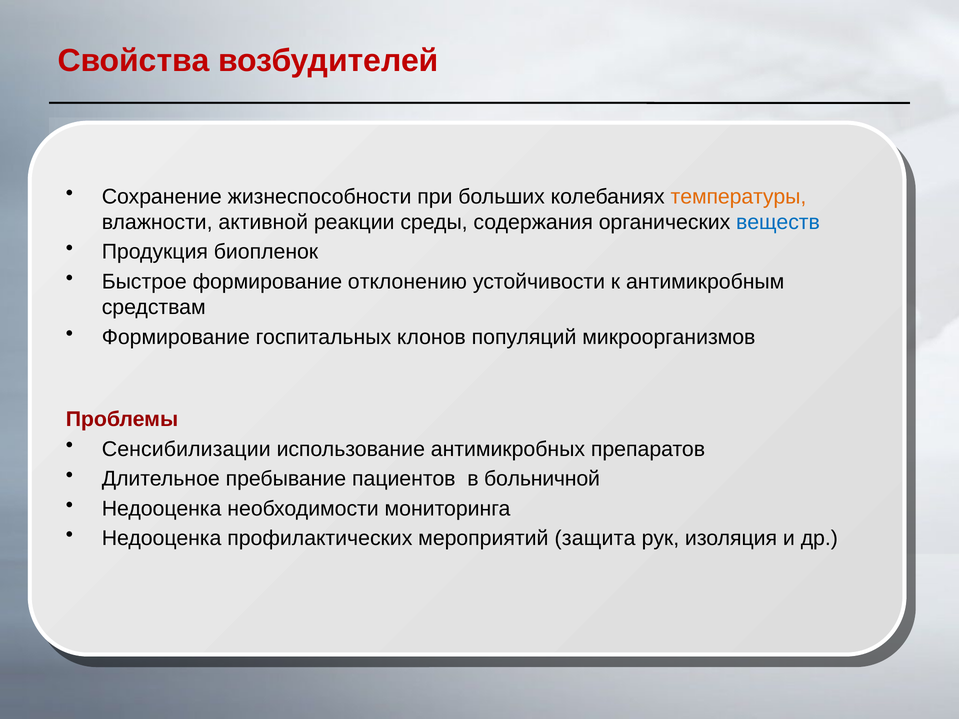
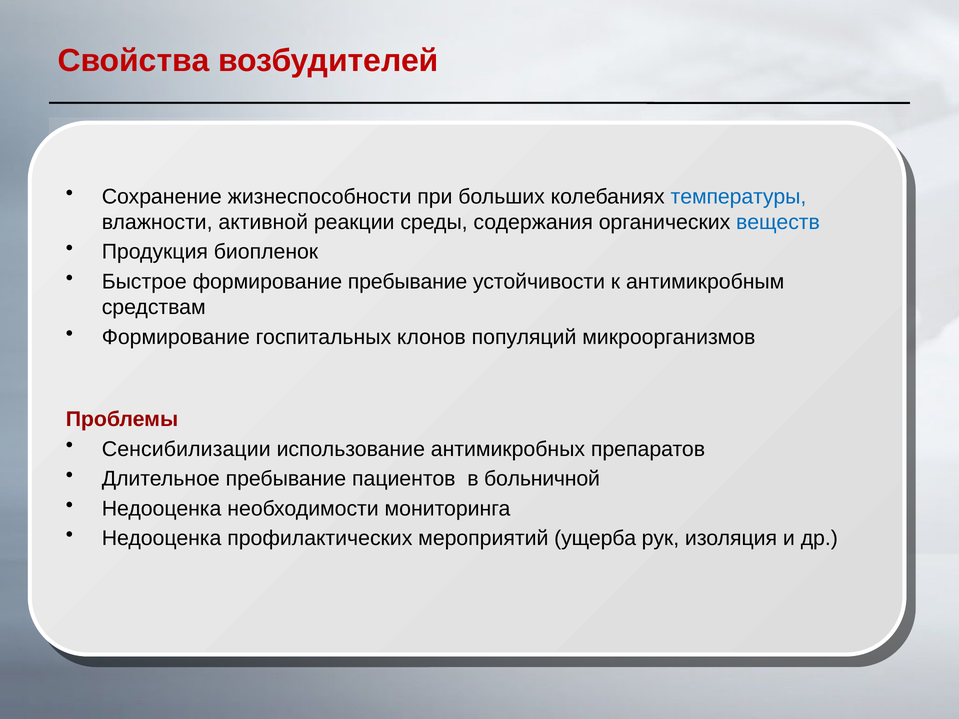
температуры colour: orange -> blue (738, 197)
формирование отклонению: отклонению -> пребывание (408, 282)
защита: защита -> ущерба (595, 539)
